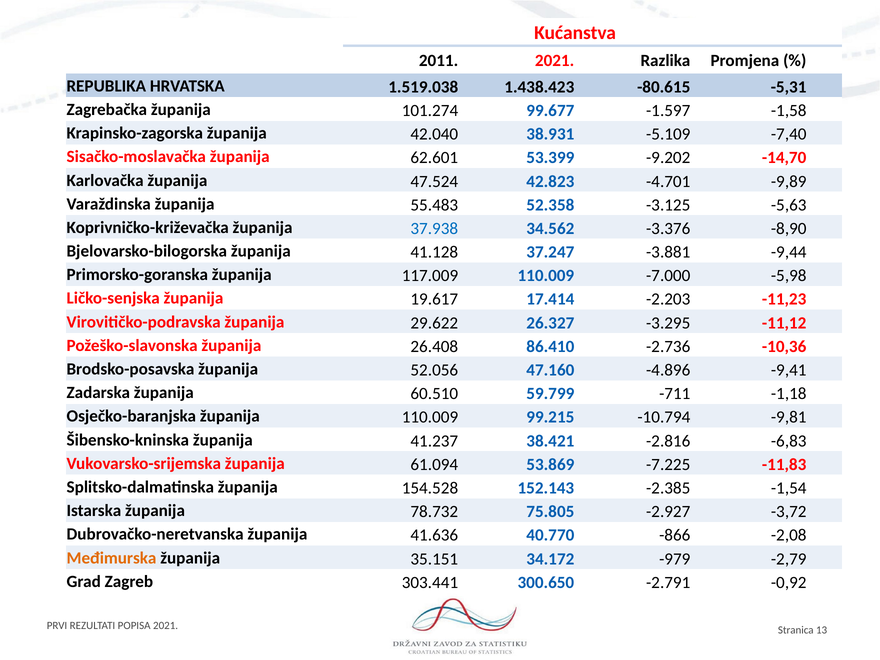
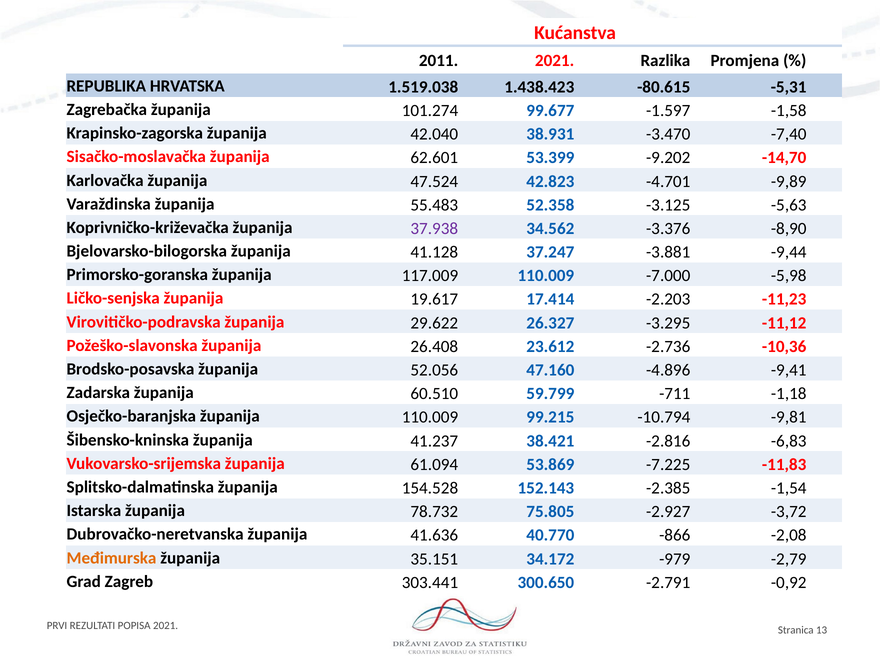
-5.109: -5.109 -> -3.470 (668, 134)
37.938 colour: blue -> purple (434, 229)
86.410: 86.410 -> 23.612 (550, 347)
